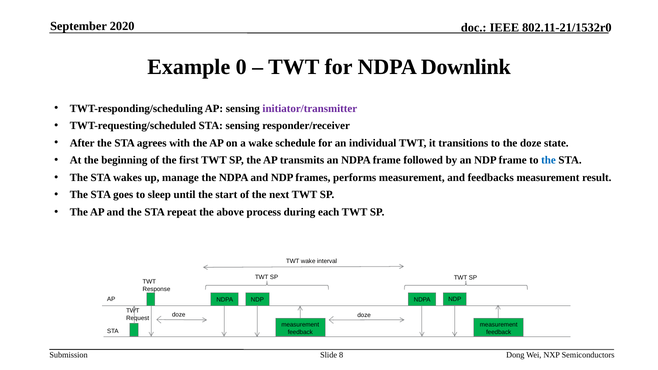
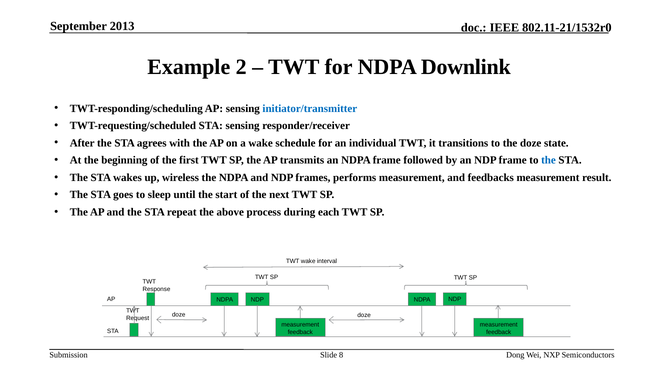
2020: 2020 -> 2013 (122, 26)
0: 0 -> 2 (241, 67)
initiator/transmitter colour: purple -> blue (310, 109)
manage: manage -> wireless (181, 178)
